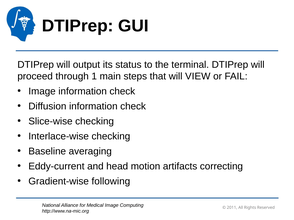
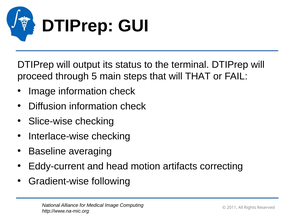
1: 1 -> 5 (94, 76)
will VIEW: VIEW -> THAT (198, 76)
